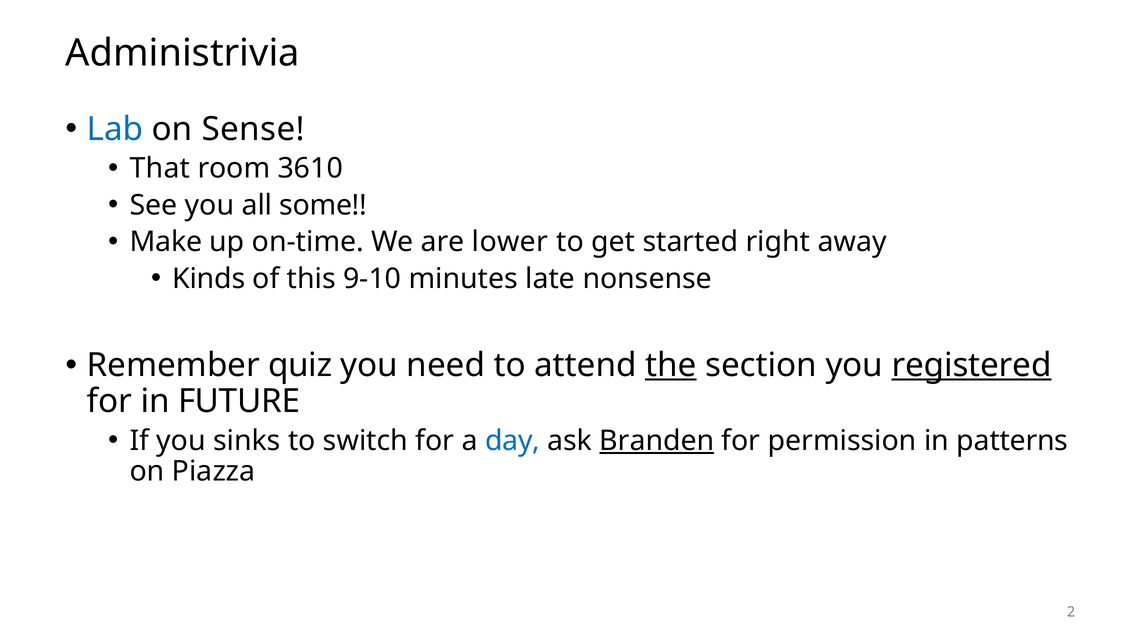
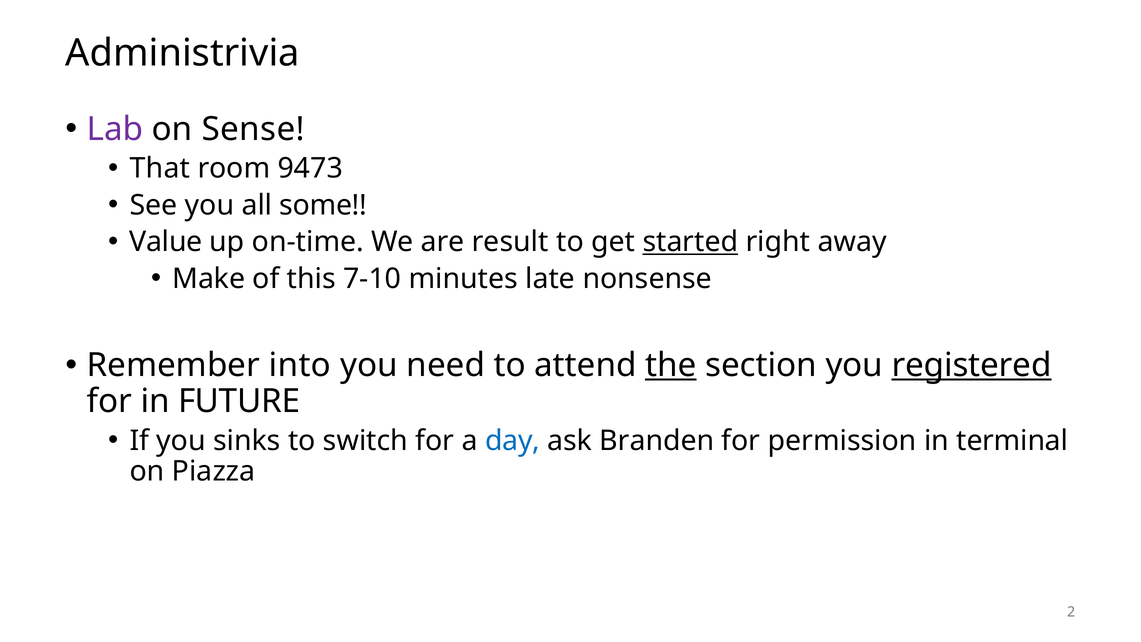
Lab colour: blue -> purple (115, 129)
3610: 3610 -> 9473 (310, 168)
Make: Make -> Value (166, 242)
lower: lower -> result (510, 242)
started underline: none -> present (690, 242)
Kinds: Kinds -> Make (209, 279)
9-10: 9-10 -> 7-10 (372, 279)
quiz: quiz -> into (300, 365)
Branden underline: present -> none (657, 441)
patterns: patterns -> terminal (1012, 441)
